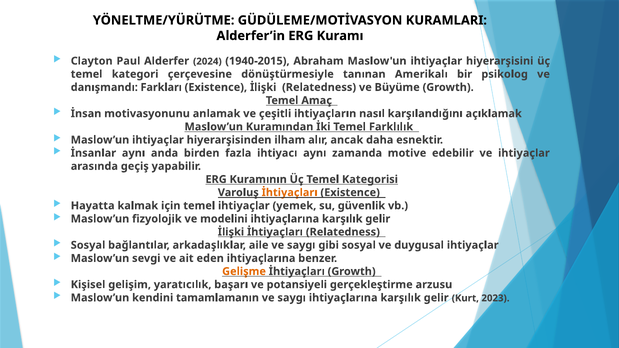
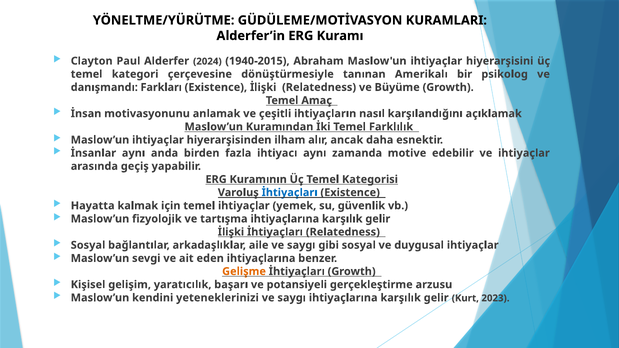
İhtiyaçları colour: orange -> blue (290, 193)
modelini: modelini -> tartışma (224, 219)
tamamlamanın: tamamlamanın -> yeteneklerinizi (217, 298)
